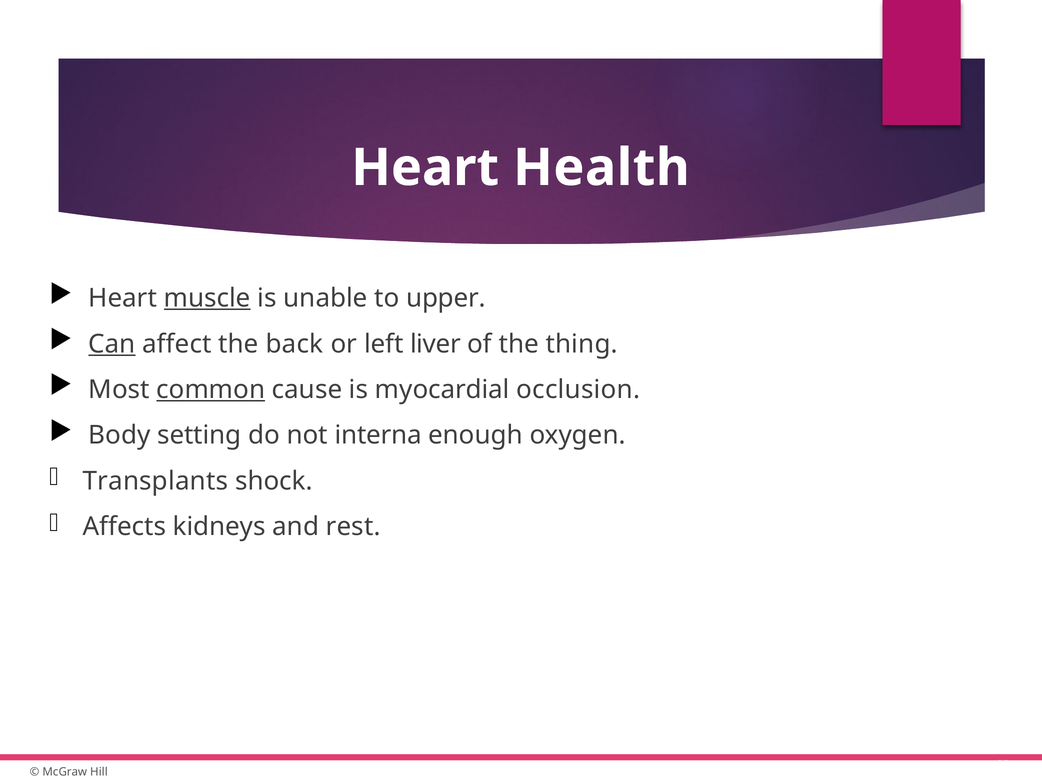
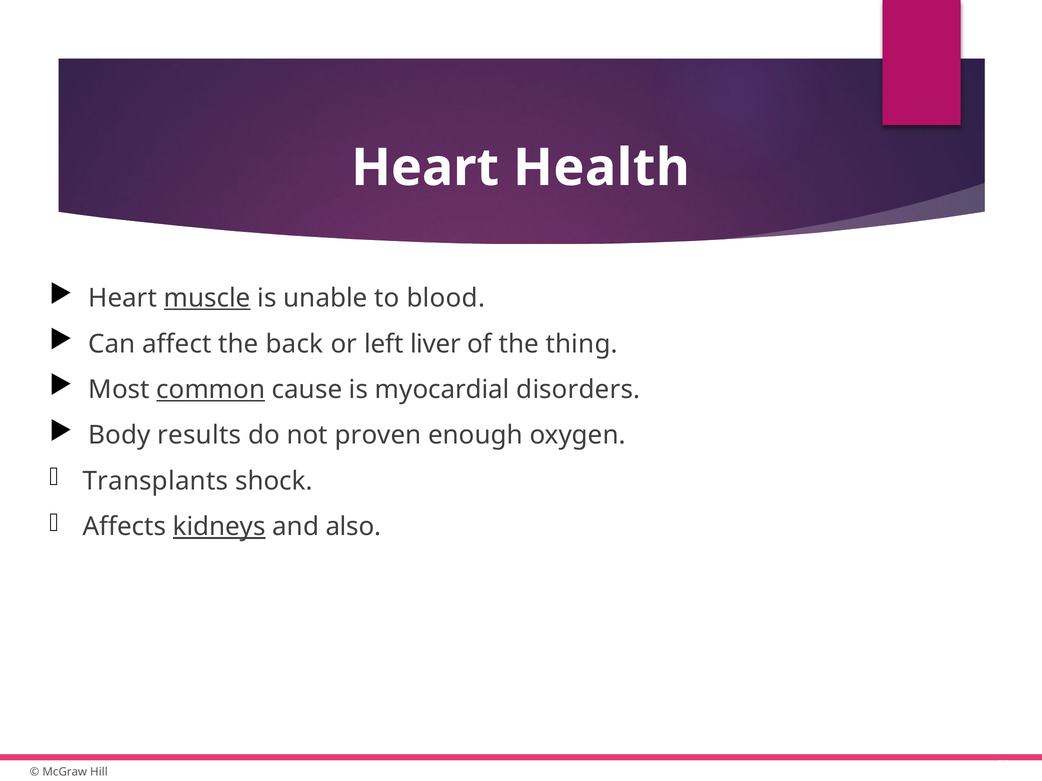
upper: upper -> blood (446, 298)
Can underline: present -> none (112, 344)
occlusion: occlusion -> disorders (578, 390)
setting: setting -> results (199, 436)
interna: interna -> proven (378, 436)
kidneys underline: none -> present (219, 527)
rest: rest -> also (353, 527)
